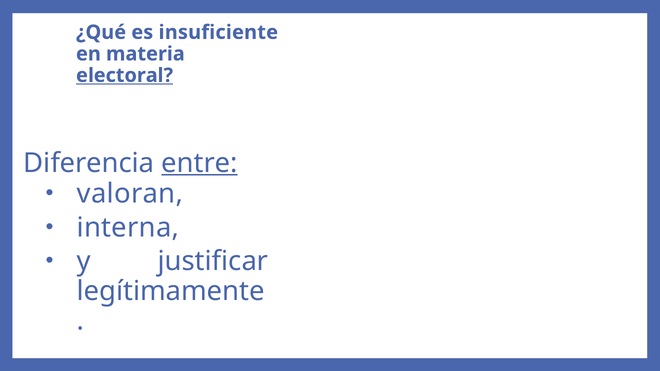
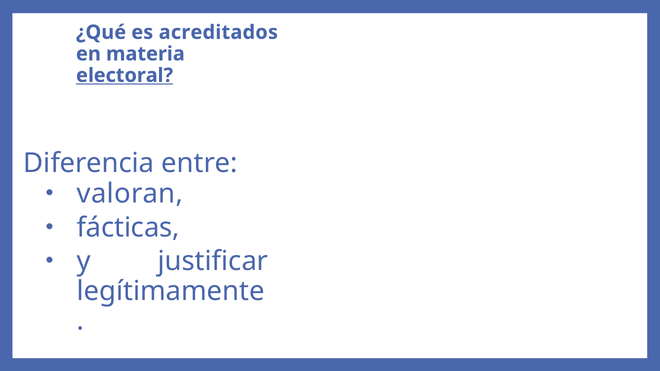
insuficiente: insuficiente -> acreditados (218, 32)
entre underline: present -> none (200, 163)
interna: interna -> fácticas (128, 228)
